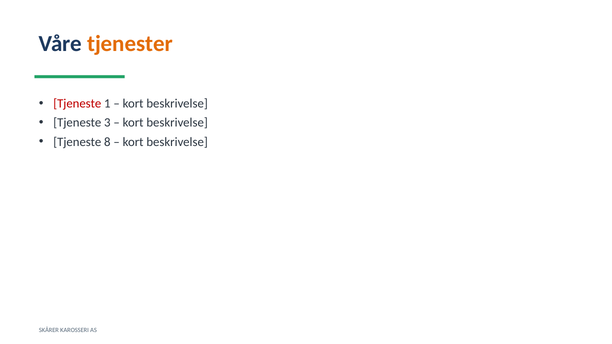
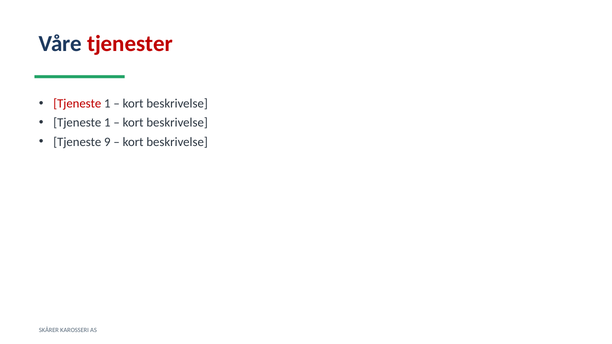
tjenester colour: orange -> red (130, 44)
3: 3 -> 1 (107, 123)
8: 8 -> 9 (107, 142)
